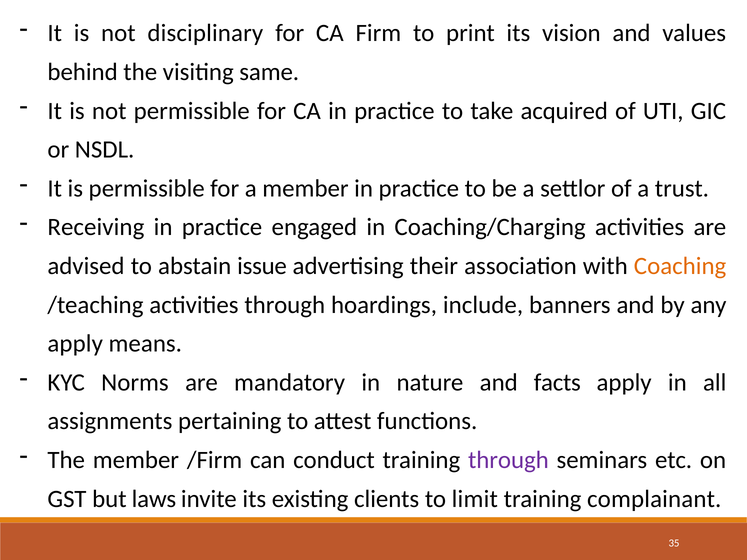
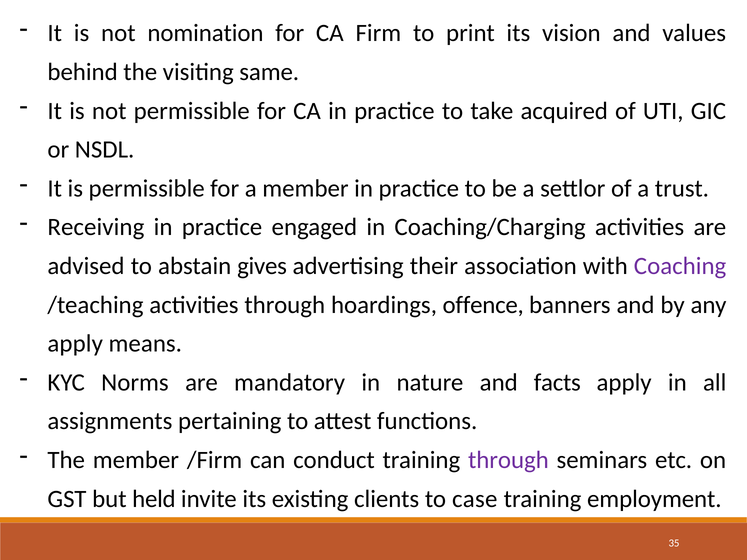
disciplinary: disciplinary -> nomination (205, 33)
issue: issue -> gives (262, 266)
Coaching colour: orange -> purple (680, 266)
include: include -> offence (483, 305)
laws: laws -> held (154, 499)
limit: limit -> case (475, 499)
complainant: complainant -> employment (654, 499)
